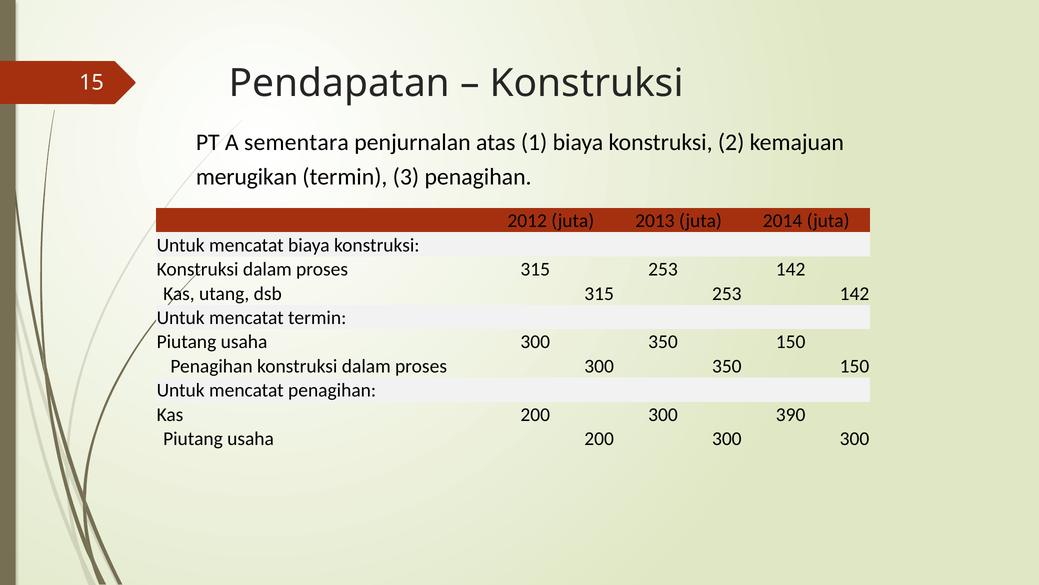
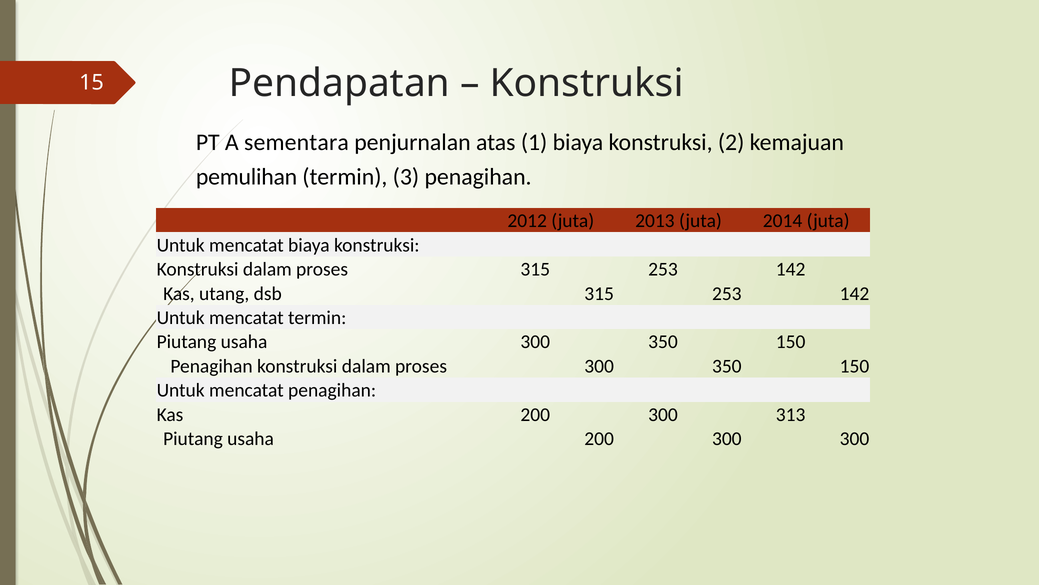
merugikan: merugikan -> pemulihan (247, 177)
390: 390 -> 313 (791, 414)
